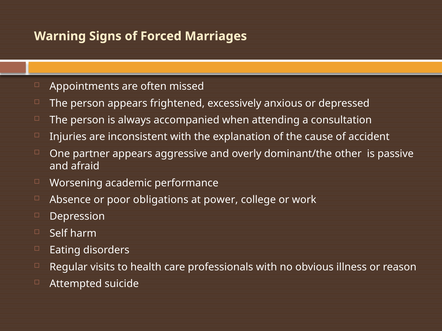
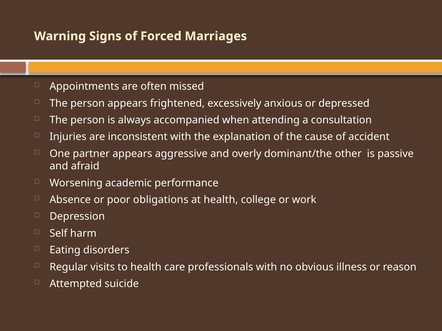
at power: power -> health (221, 200)
